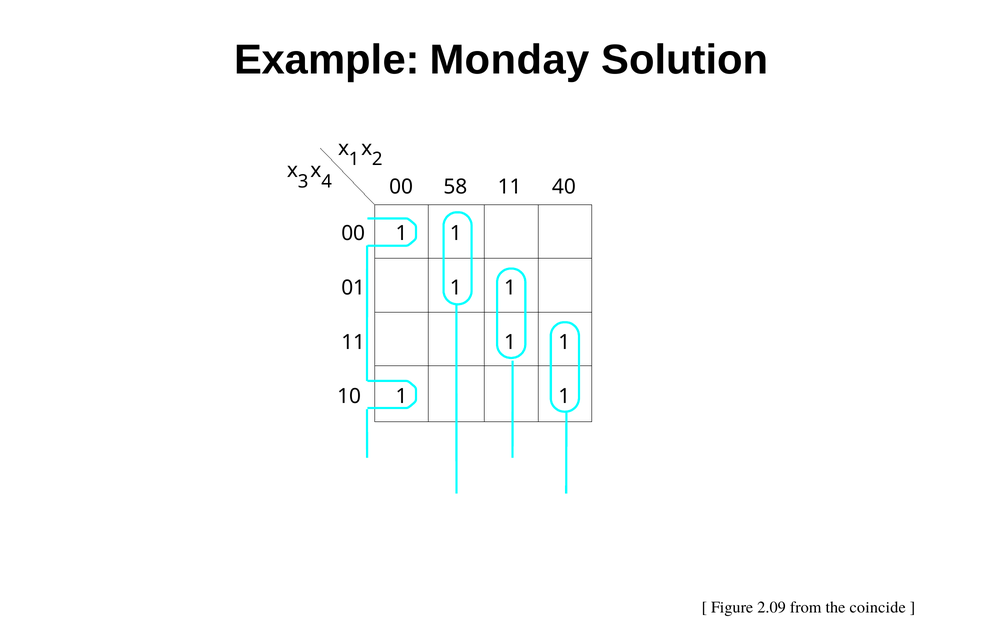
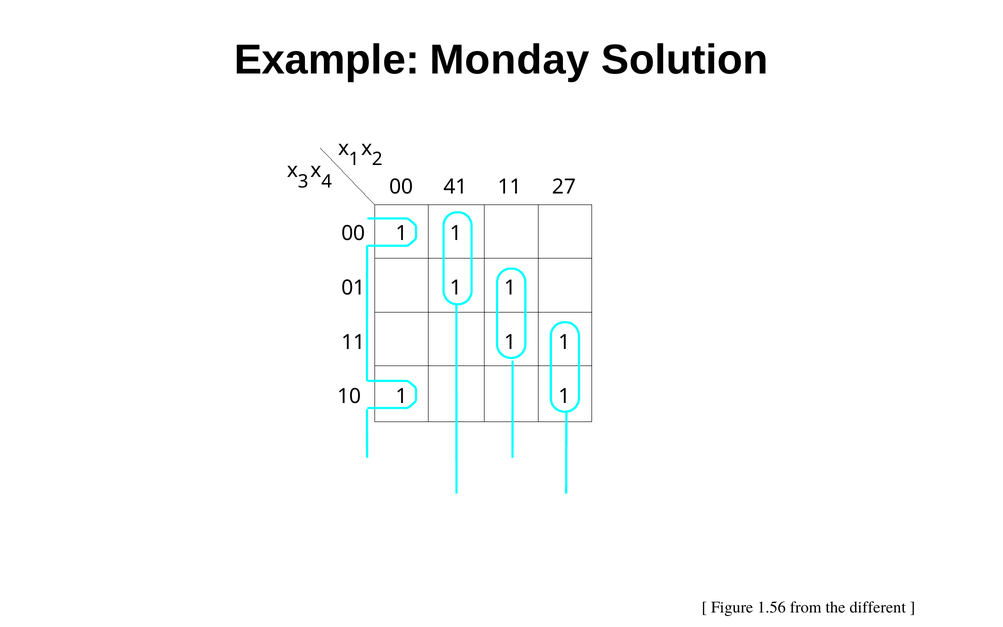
58: 58 -> 41 (455, 187)
40: 40 -> 27 (564, 187)
2.09: 2.09 -> 1.56 (772, 607)
coincide: coincide -> different (878, 607)
